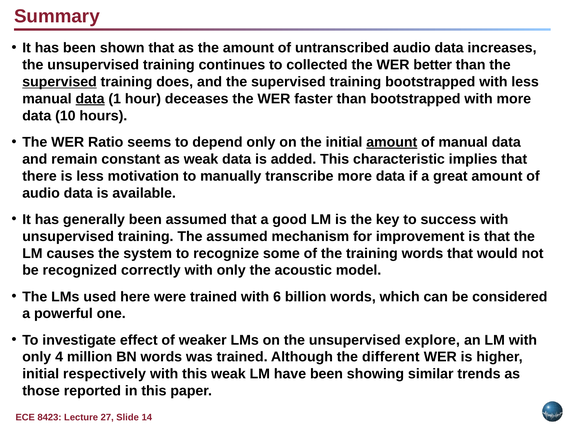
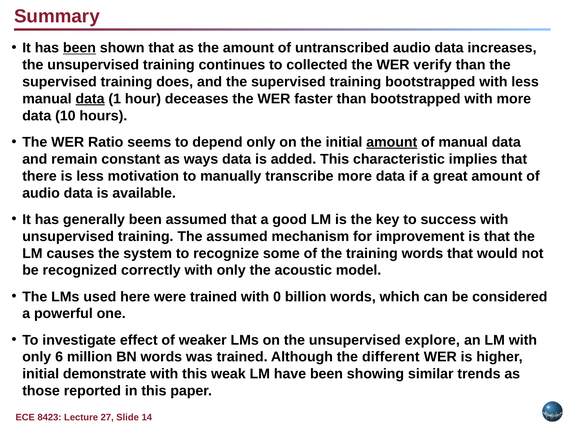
been underline: none -> present (79, 48)
better: better -> verify (433, 65)
supervised underline: present -> none (60, 82)
as weak: weak -> ways (201, 159)
6: 6 -> 0 (277, 297)
4: 4 -> 6 (59, 357)
respectively: respectively -> demonstrate (105, 374)
